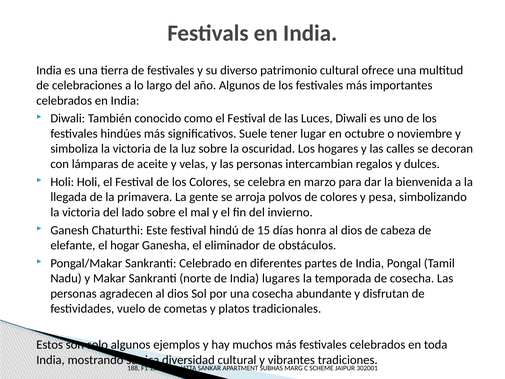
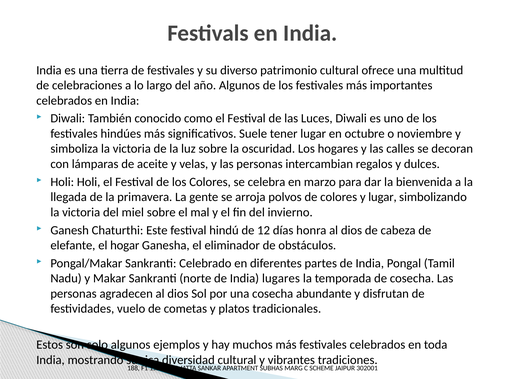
y pesa: pesa -> lugar (383, 197)
lado: lado -> miel (133, 212)
15: 15 -> 12 (264, 230)
